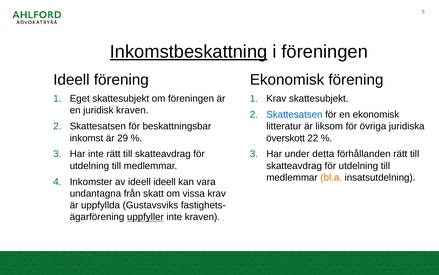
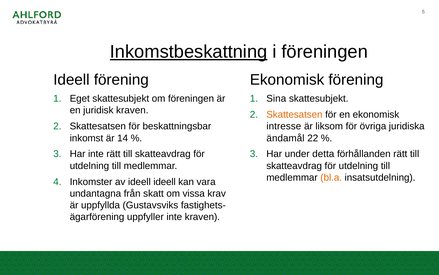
Krav: Krav -> Sina (276, 98)
Skattesatsen colour: blue -> orange (294, 114)
litteratur: litteratur -> intresse (284, 126)
29: 29 -> 14 (123, 138)
överskott: överskott -> ändamål (285, 138)
uppfyller underline: present -> none (145, 216)
